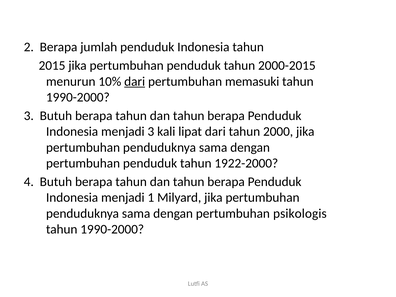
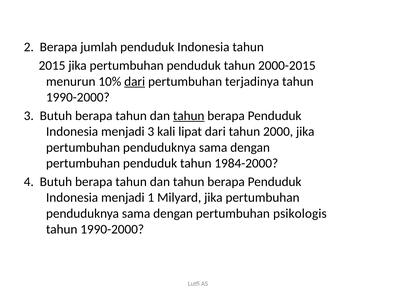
memasuki: memasuki -> terjadinya (252, 81)
tahun underline: none -> present (189, 116)
1922-2000: 1922-2000 -> 1984-2000 (246, 163)
